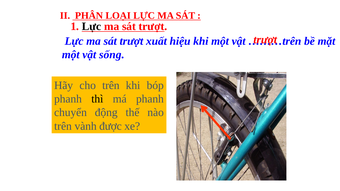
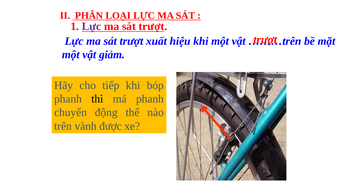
Lực colour: black -> purple (92, 27)
sống: sống -> giảm (112, 55)
cho trên: trên -> tiếp (111, 85)
